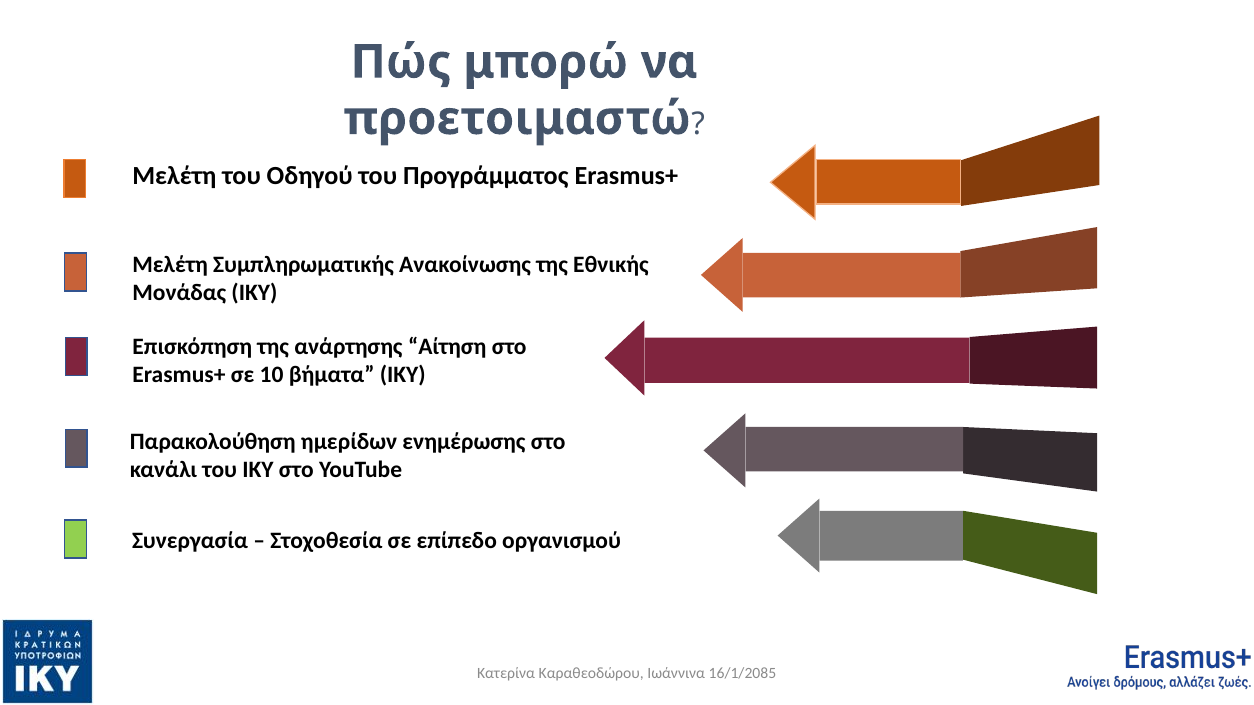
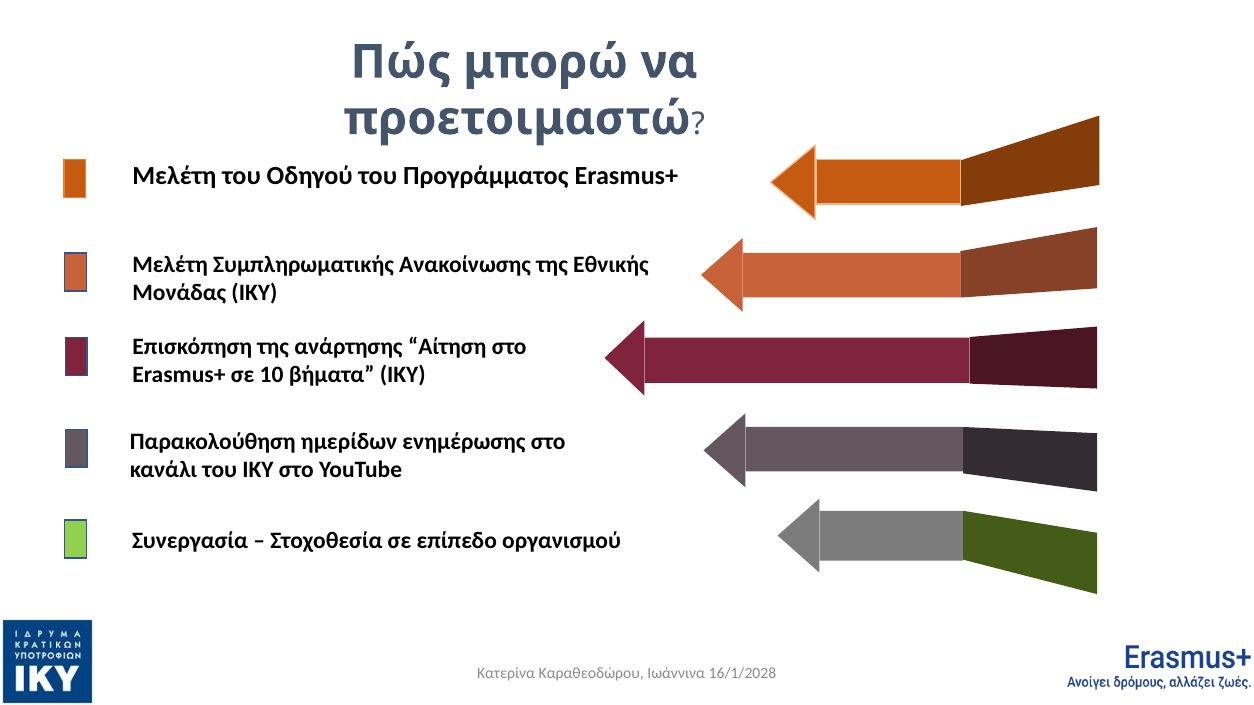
16/1/2085: 16/1/2085 -> 16/1/2028 (742, 674)
